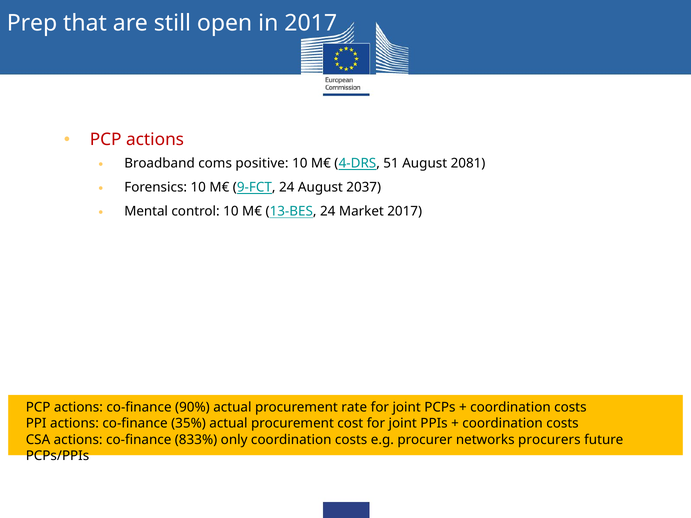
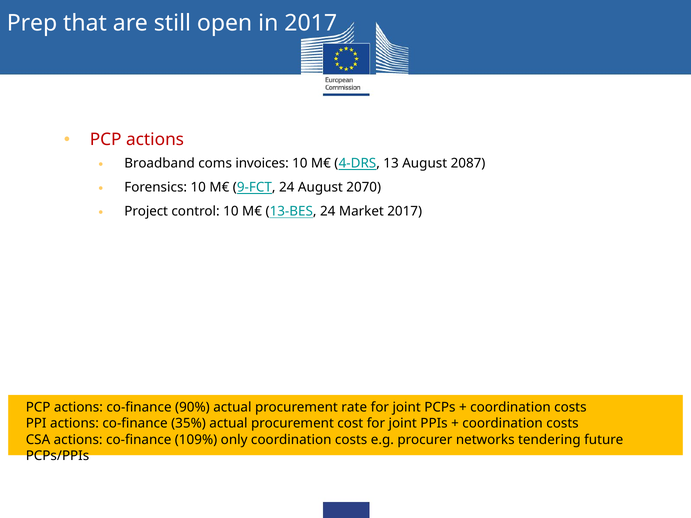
positive: positive -> invoices (262, 163)
51: 51 -> 13 (391, 163)
2081: 2081 -> 2087 (468, 163)
2037: 2037 -> 2070 (364, 187)
Mental: Mental -> Project (146, 212)
833%: 833% -> 109% (196, 440)
procurers: procurers -> tendering (549, 440)
